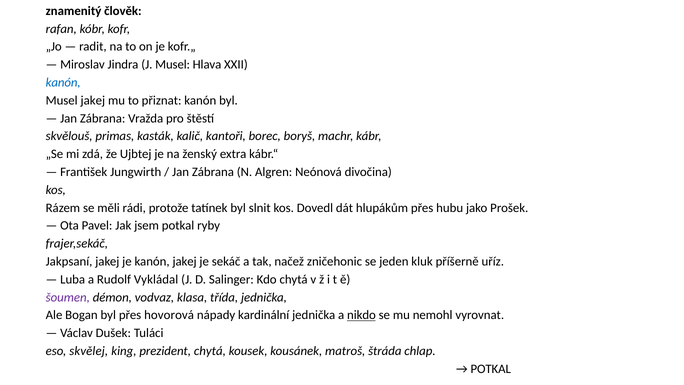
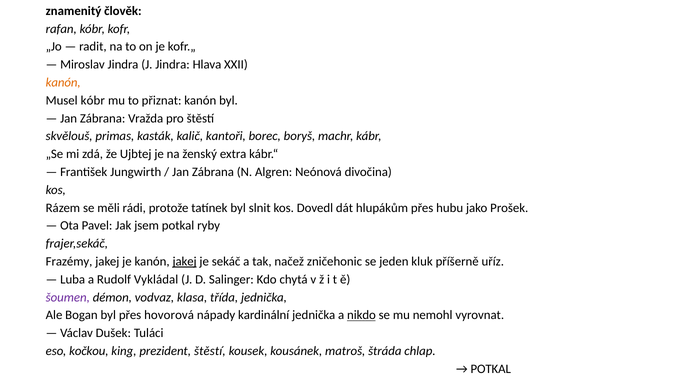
J Musel: Musel -> Jindra (173, 65)
kanón colour: blue -> orange (63, 82)
Musel jakej: jakej -> kóbr (93, 100)
Jakpsaní: Jakpsaní -> Frazémy (69, 261)
jakej underline: none -> present (185, 261)
skvělej: skvělej -> kočkou (89, 351)
prezident chytá: chytá -> štěstí (210, 351)
